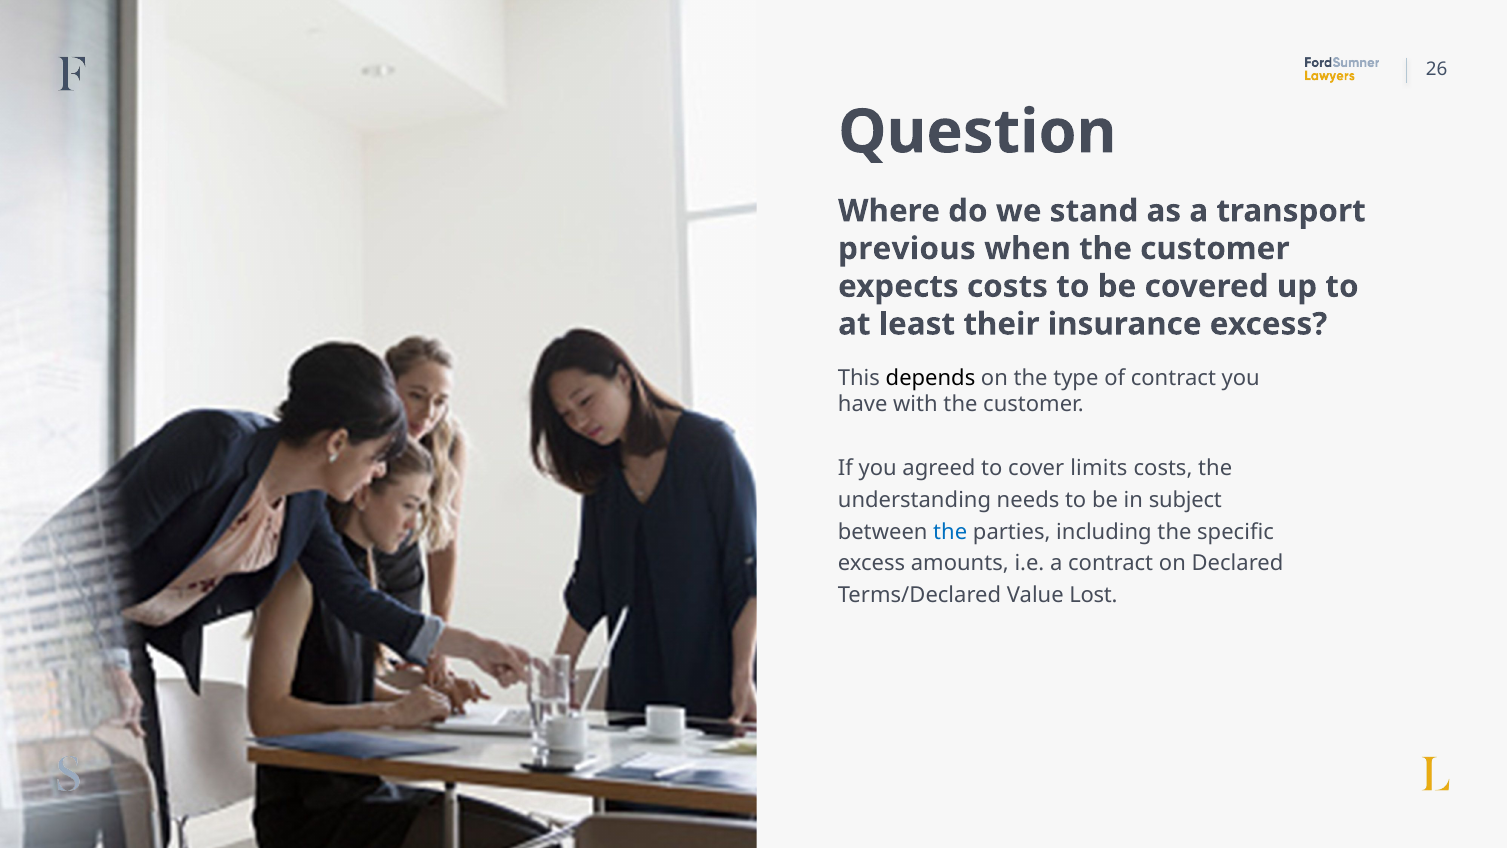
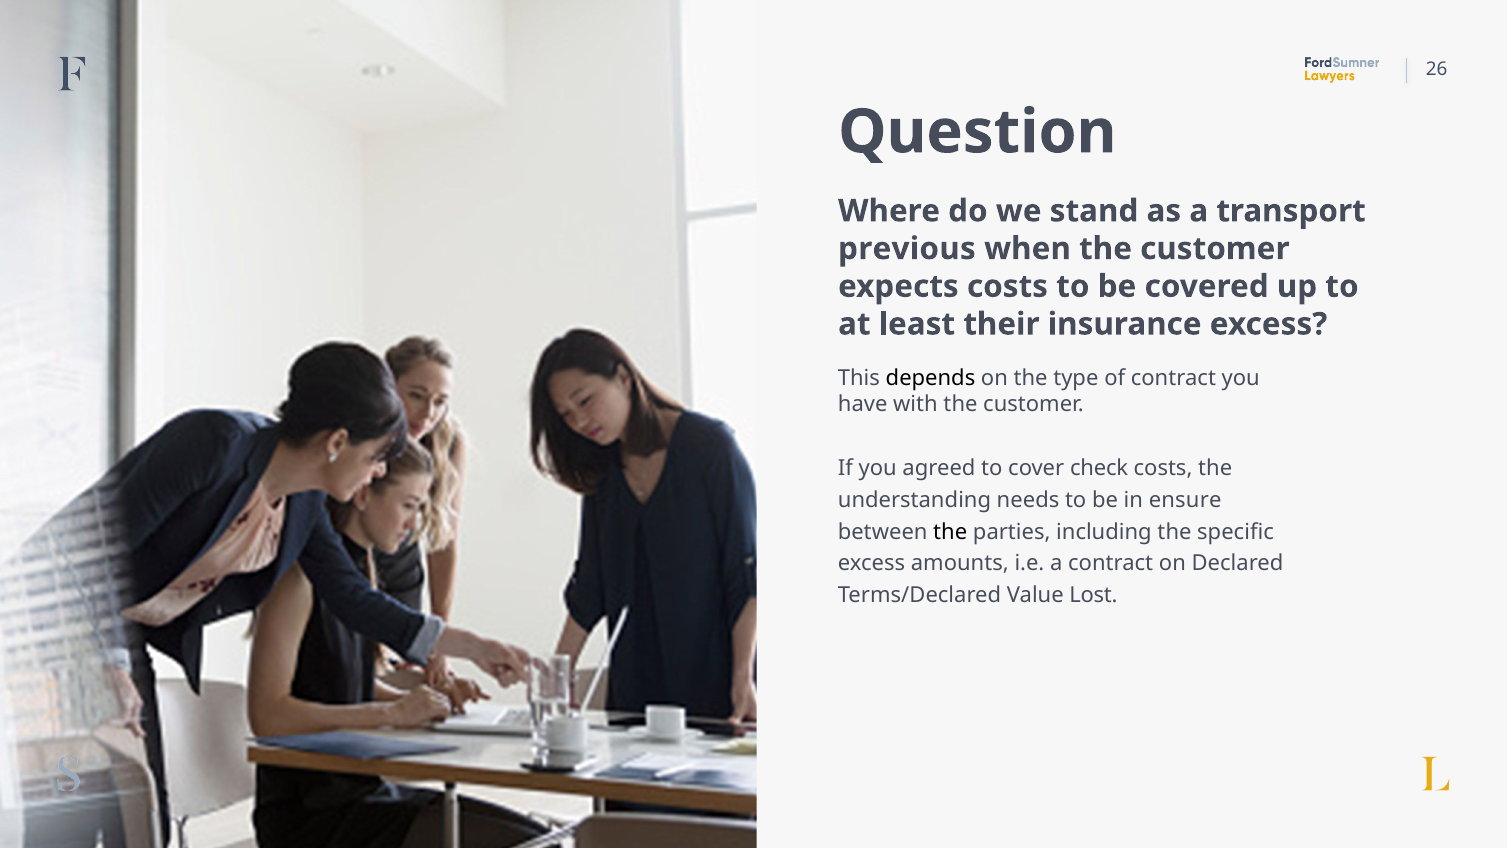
limits: limits -> check (1099, 469)
subject: subject -> ensure (1185, 500)
the colour: blue -> black (950, 532)
